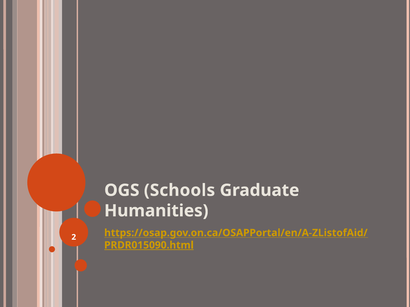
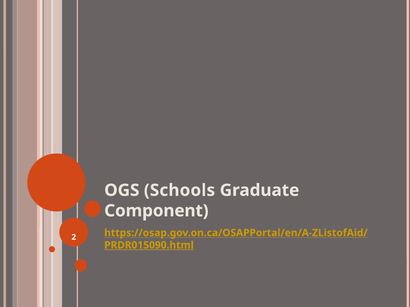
Humanities: Humanities -> Component (156, 211)
